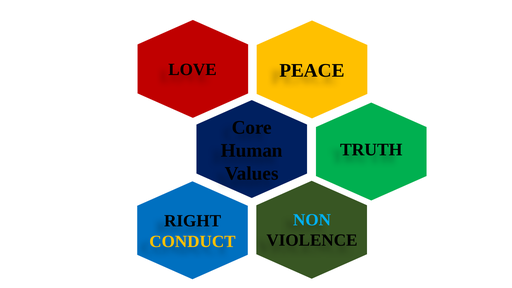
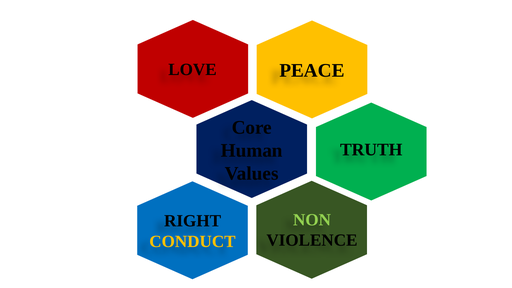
NON colour: light blue -> light green (312, 220)
